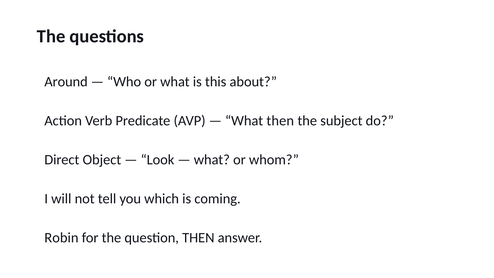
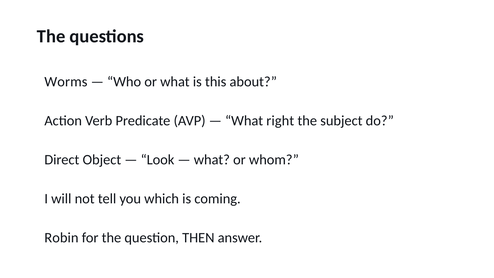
Around: Around -> Worms (66, 82)
What then: then -> right (280, 121)
